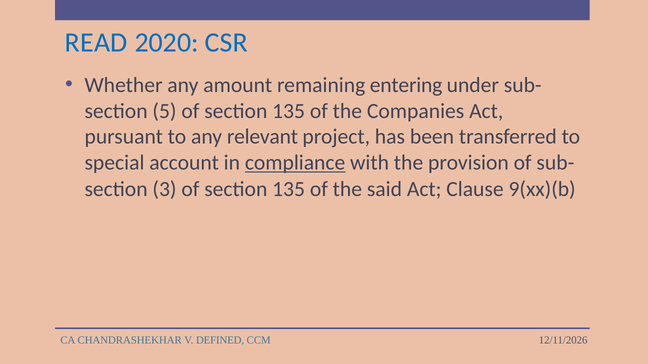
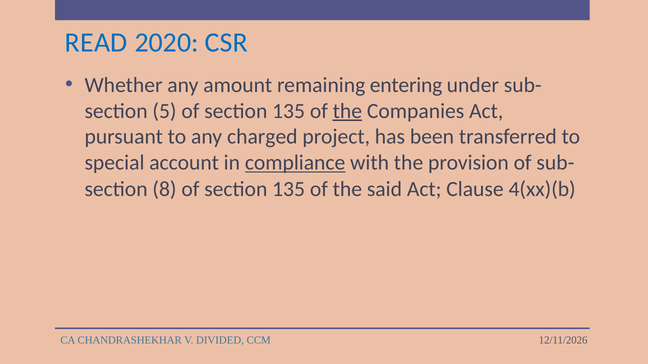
the underline: none -> present (347, 111)
relevant: relevant -> charged (262, 137)
3: 3 -> 8 (165, 189)
9(xx)(b: 9(xx)(b -> 4(xx)(b (542, 189)
DEFINED: DEFINED -> DIVIDED (220, 340)
